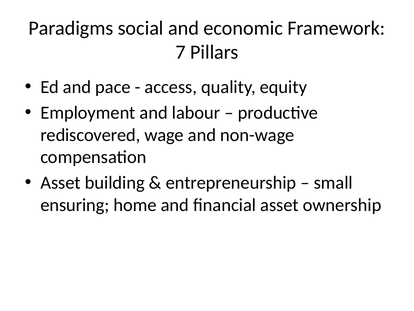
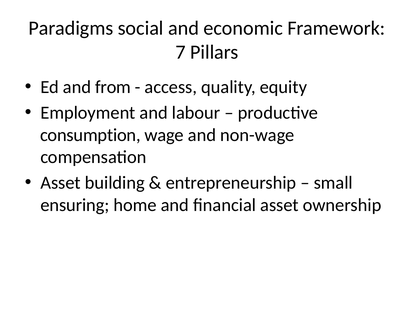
pace: pace -> from (113, 87)
rediscovered: rediscovered -> consumption (90, 135)
